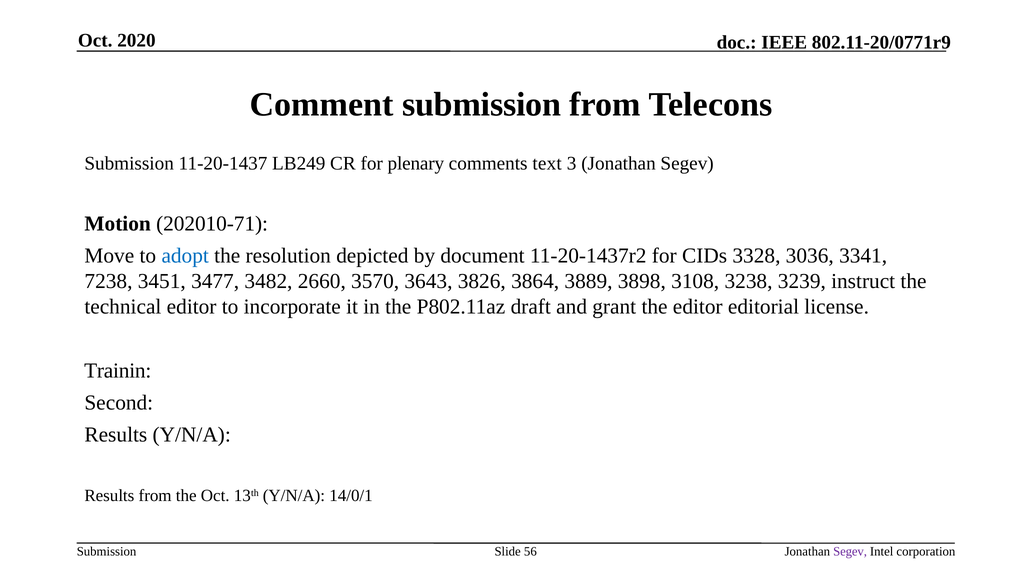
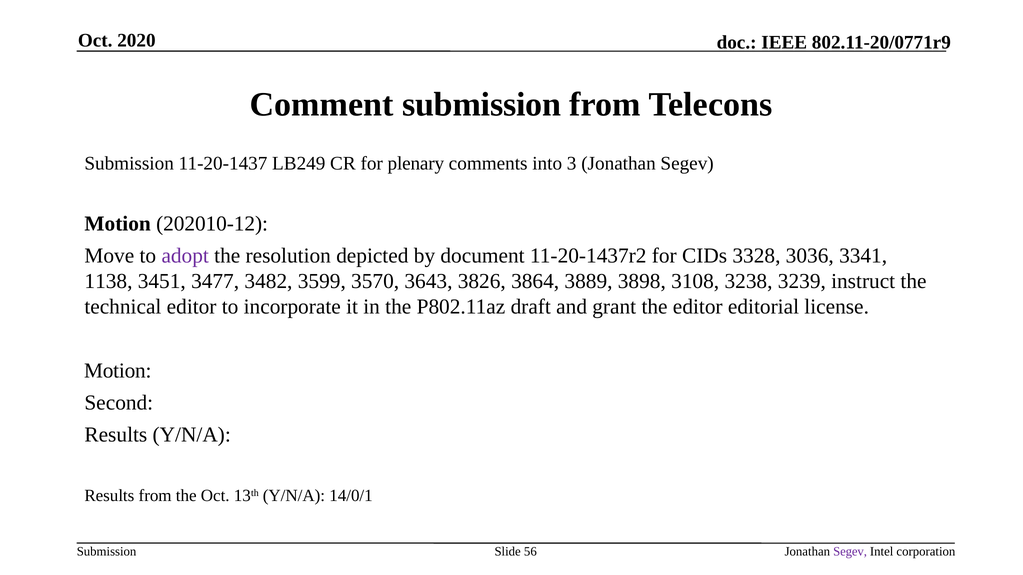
text: text -> into (547, 164)
202010-71: 202010-71 -> 202010-12 (212, 224)
adopt colour: blue -> purple (185, 256)
7238: 7238 -> 1138 (108, 281)
2660: 2660 -> 3599 (322, 281)
Trainin: Trainin -> Motion (118, 371)
